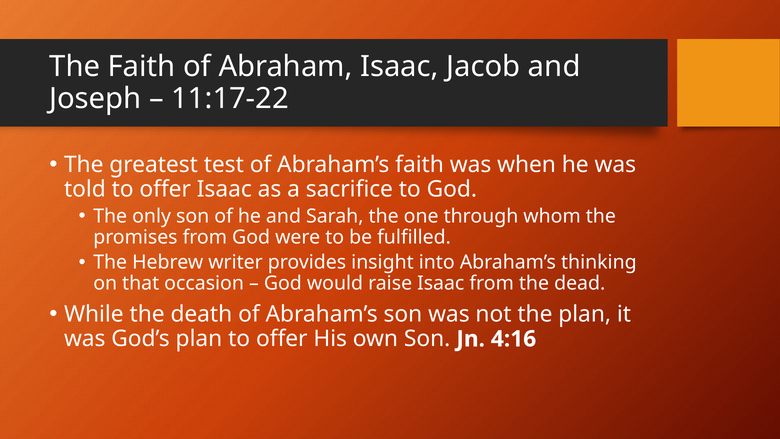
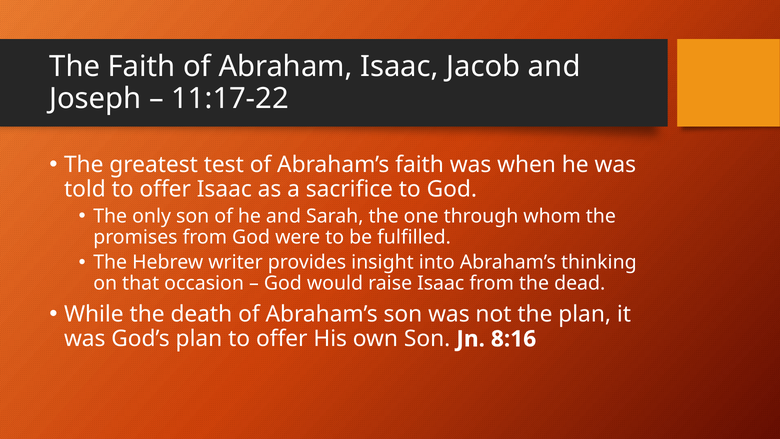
4:16: 4:16 -> 8:16 (514, 339)
